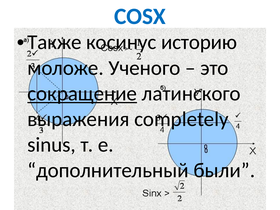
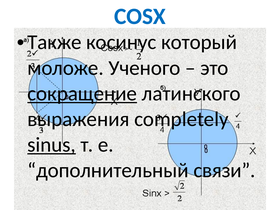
историю: историю -> который (199, 42)
sinus underline: none -> present (52, 145)
были: были -> связи (224, 170)
